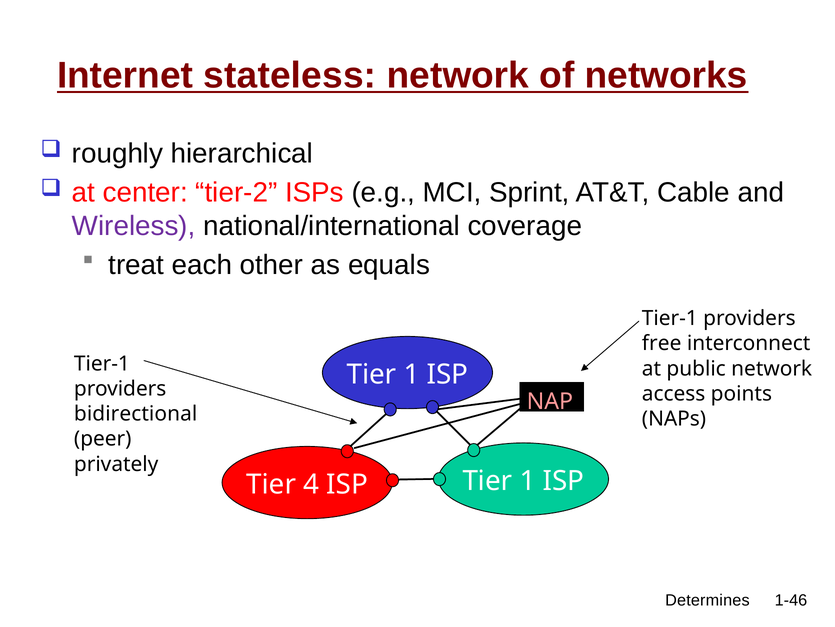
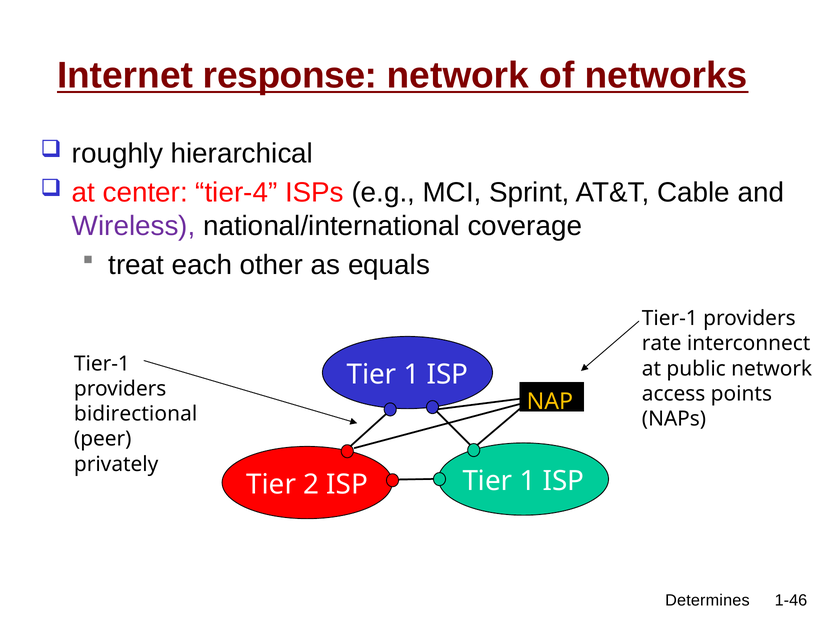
stateless: stateless -> response (290, 76)
tier-2: tier-2 -> tier-4 (236, 192)
free: free -> rate (662, 343)
NAP colour: pink -> yellow (550, 401)
4: 4 -> 2 (311, 484)
